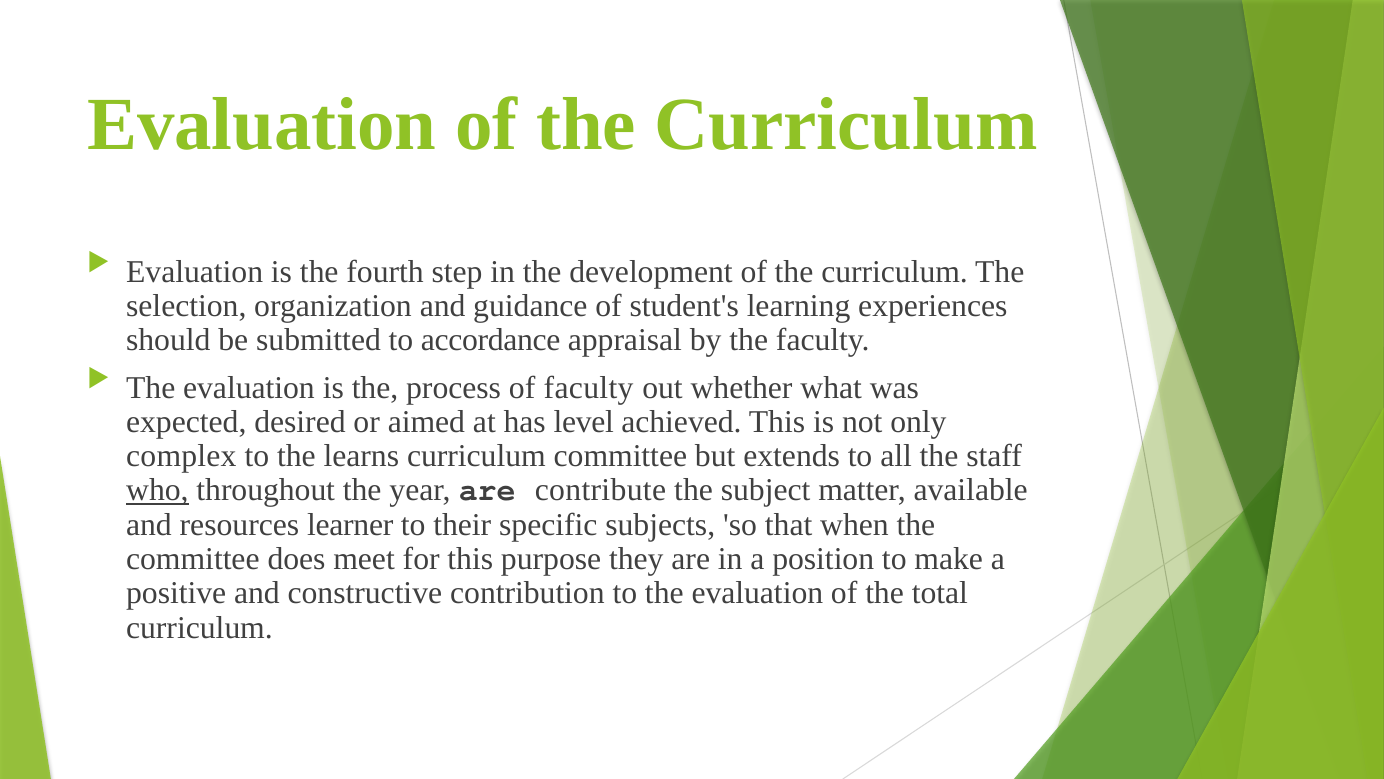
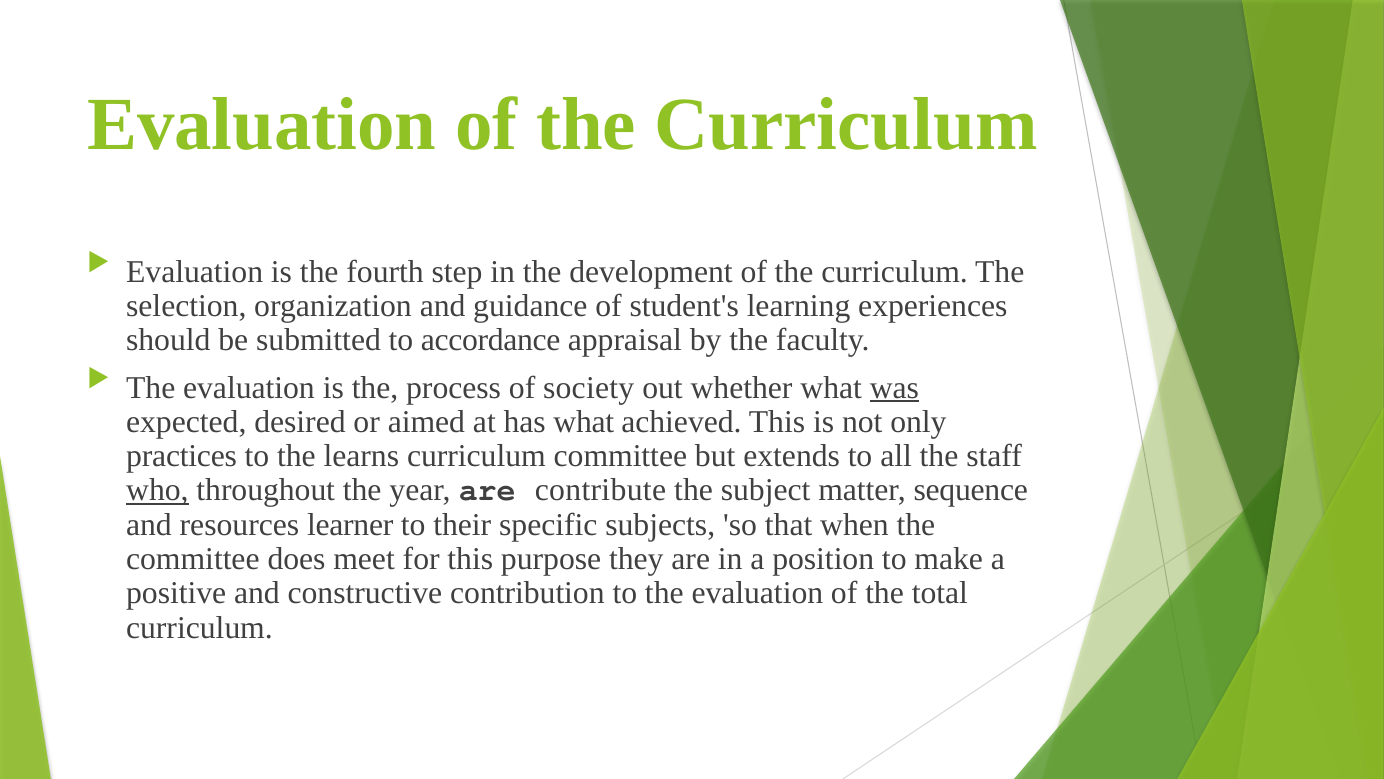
of faculty: faculty -> society (589, 387)
was underline: none -> present (894, 387)
has level: level -> what (584, 422)
complex: complex -> practices (182, 456)
available: available -> sequence (971, 490)
